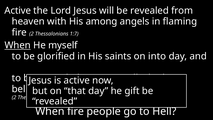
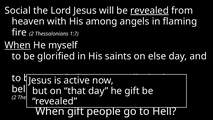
Active: Active -> Social (18, 11)
revealed underline: none -> present (150, 11)
into: into -> else (157, 56)
When fire: fire -> gift (76, 111)
